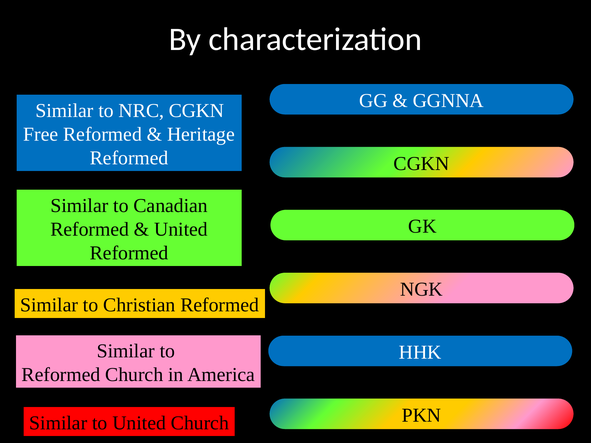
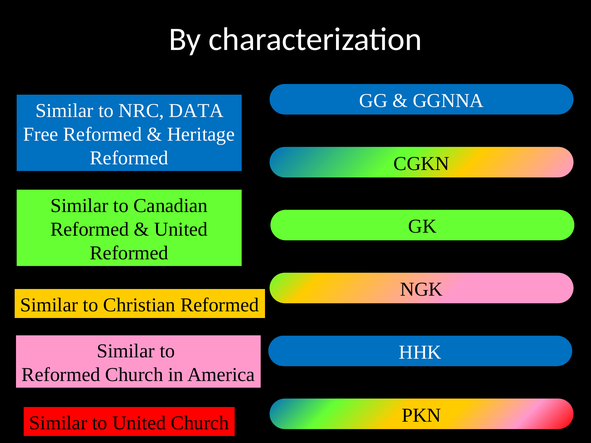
NRC CGKN: CGKN -> DATA (196, 111)
